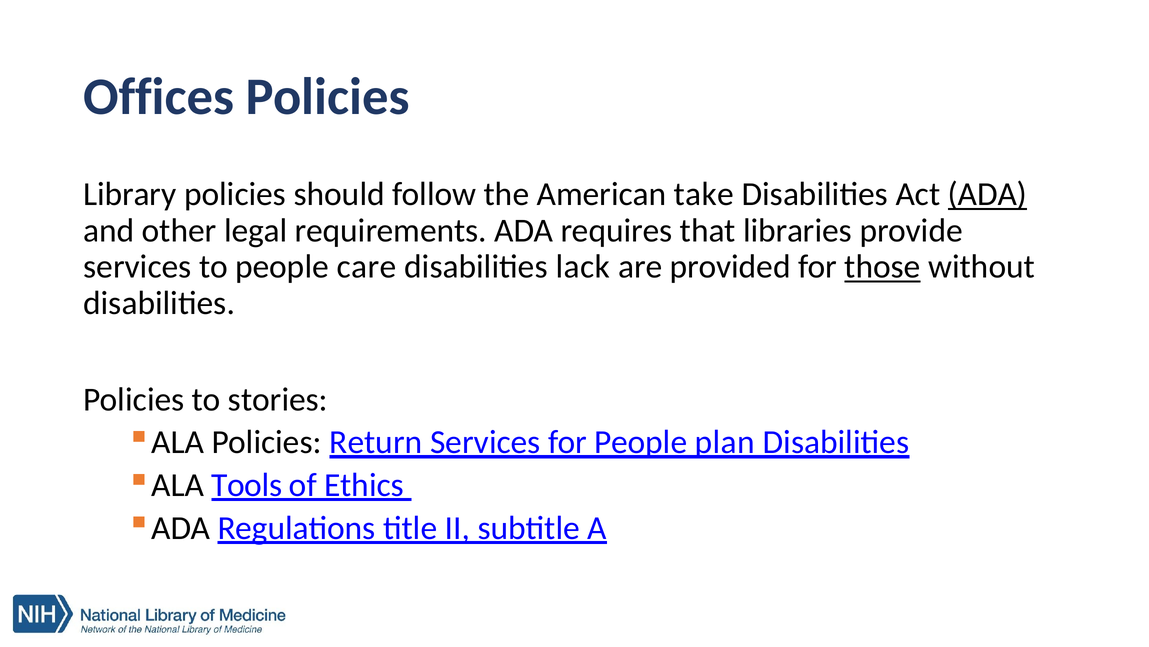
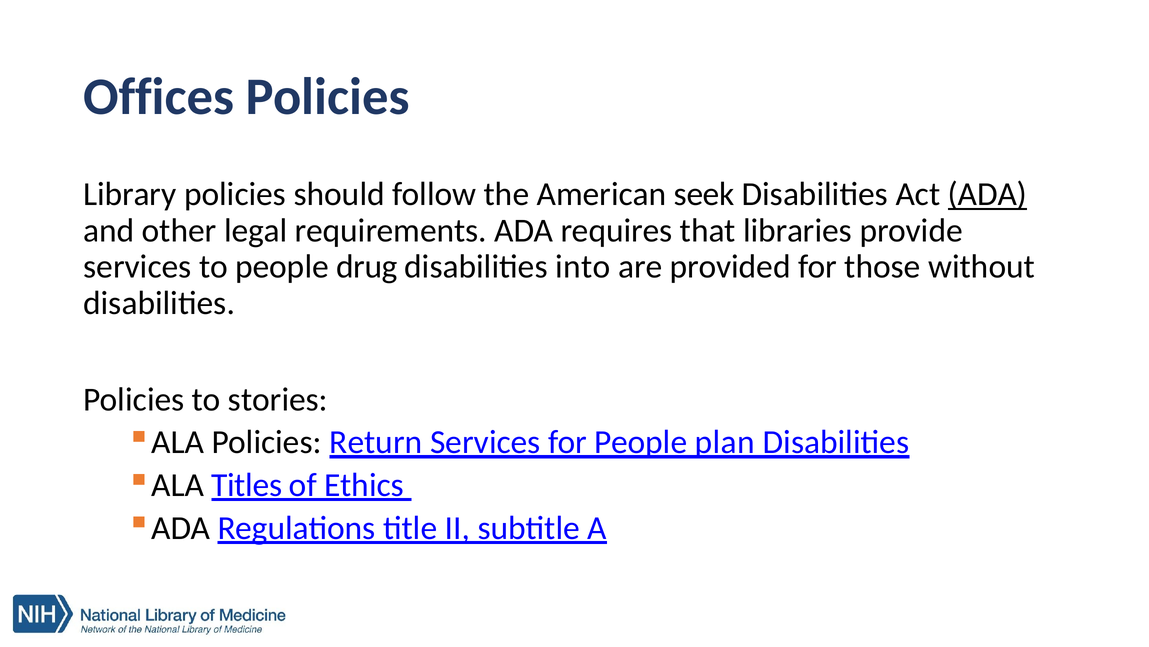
take: take -> seek (704, 194)
care: care -> drug (367, 267)
lack: lack -> into (583, 267)
those underline: present -> none (883, 267)
Tools: Tools -> Titles (247, 485)
